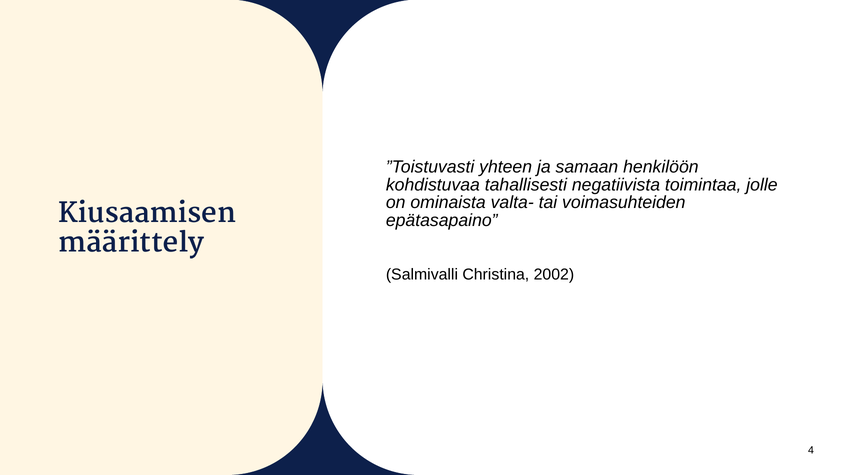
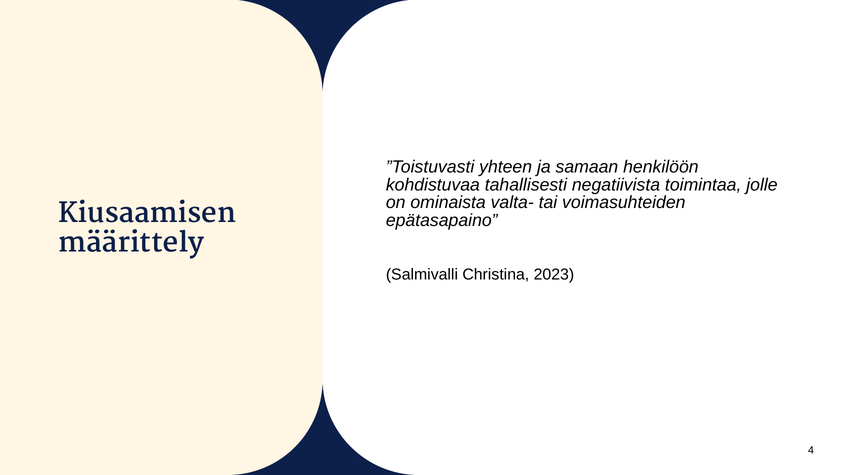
2002: 2002 -> 2023 (554, 275)
